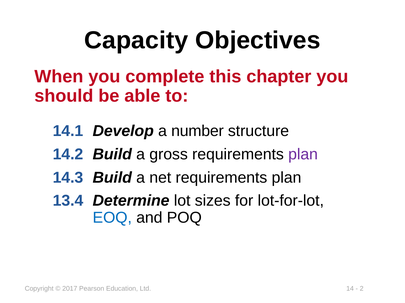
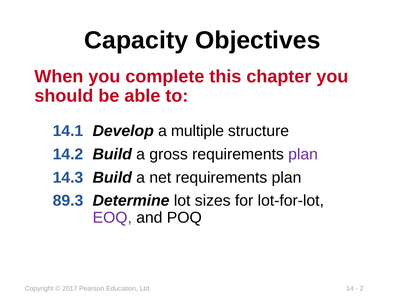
number: number -> multiple (198, 131)
13.4: 13.4 -> 89.3 (68, 201)
EOQ colour: blue -> purple (112, 218)
